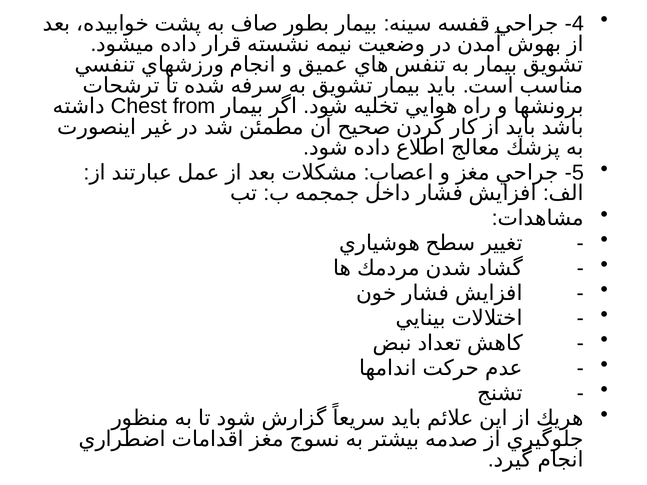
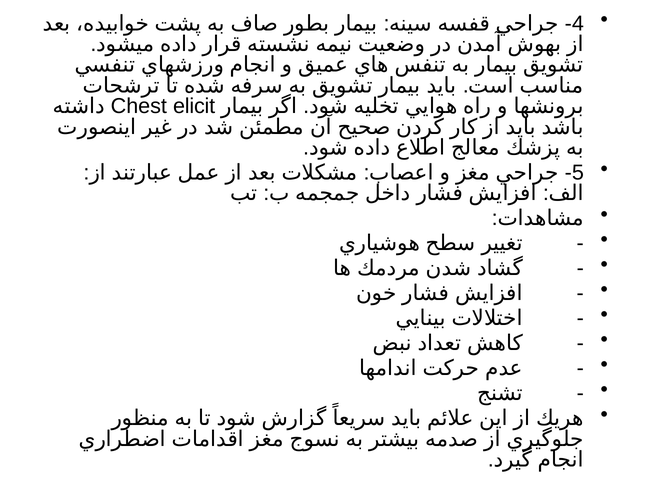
from: from -> elicit (194, 106)
